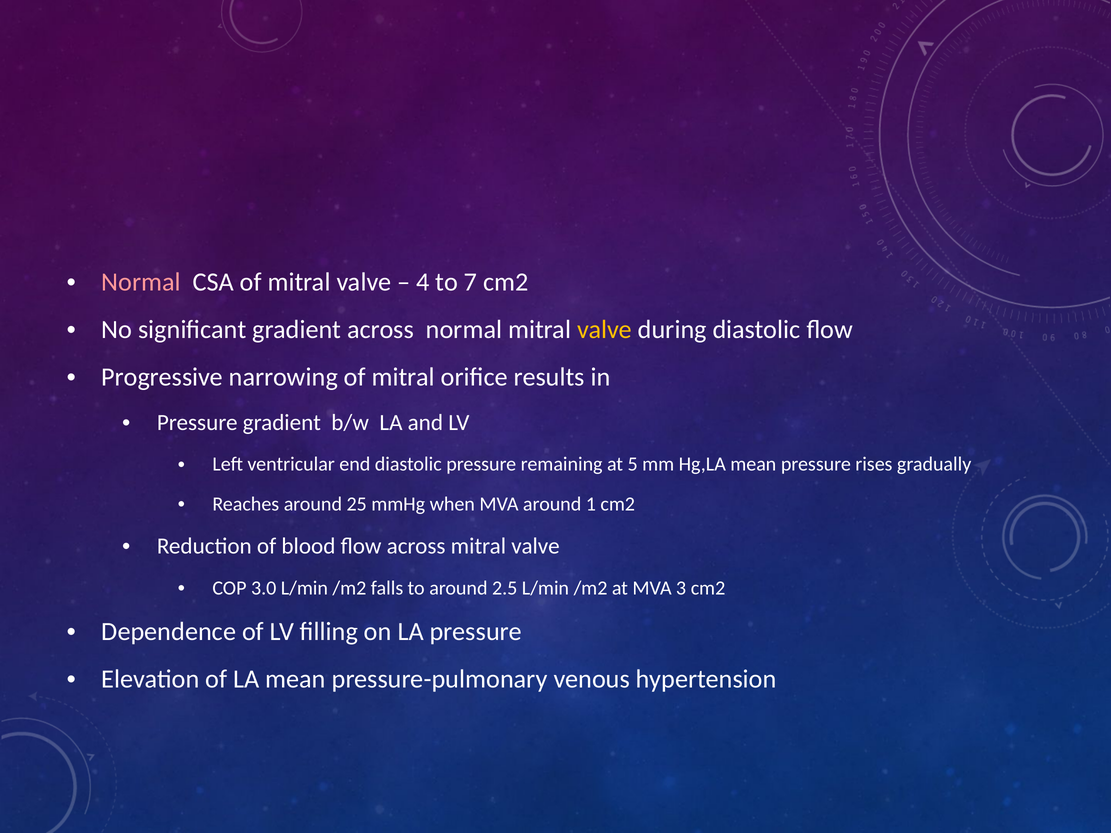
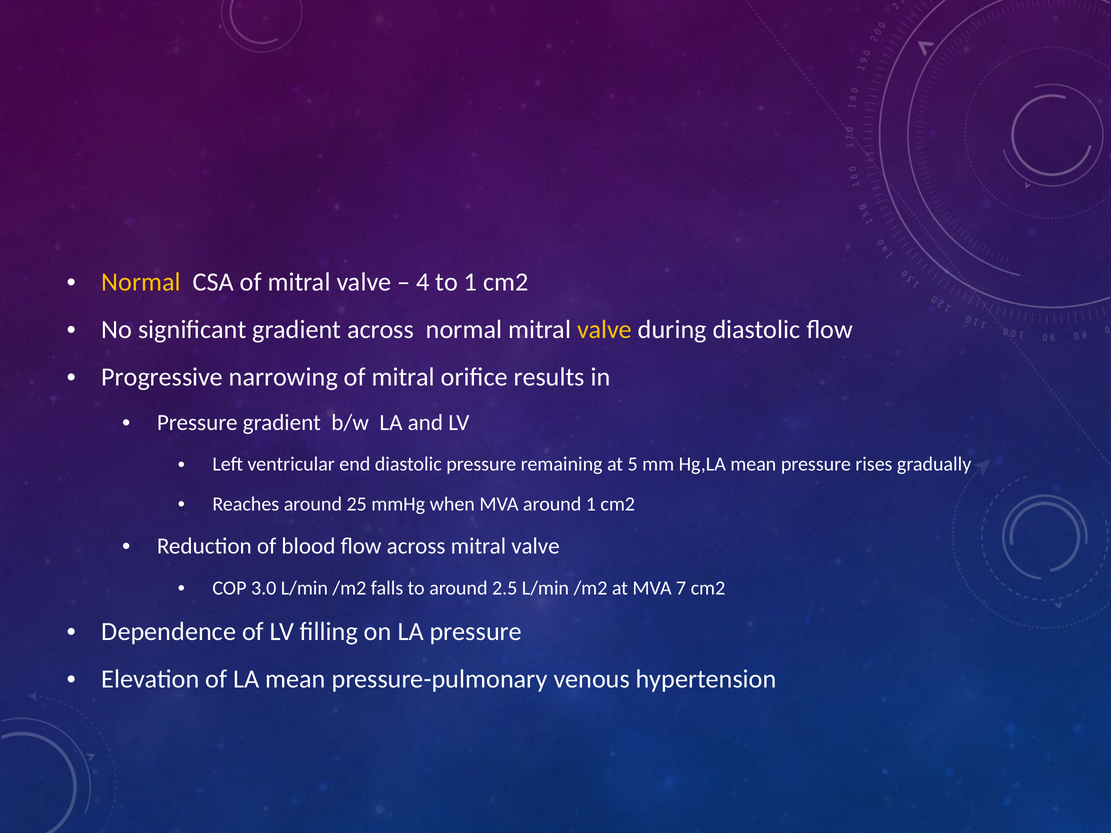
Normal colour: pink -> yellow (141, 282)
to 7: 7 -> 1 (470, 282)
3: 3 -> 7 (681, 588)
